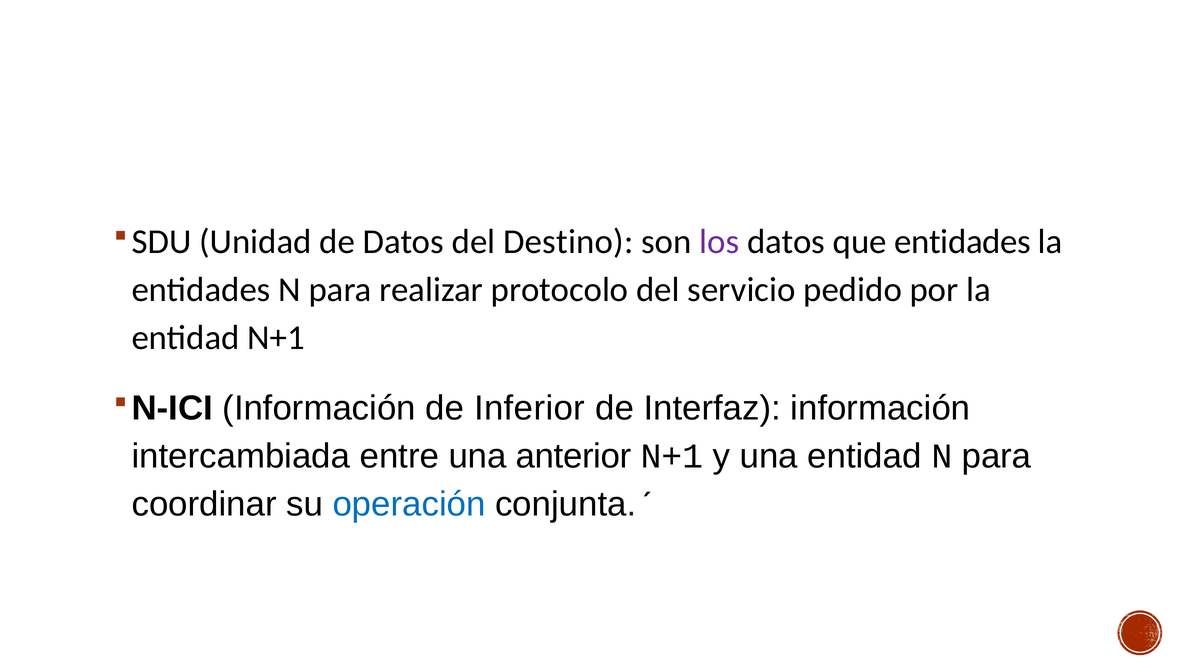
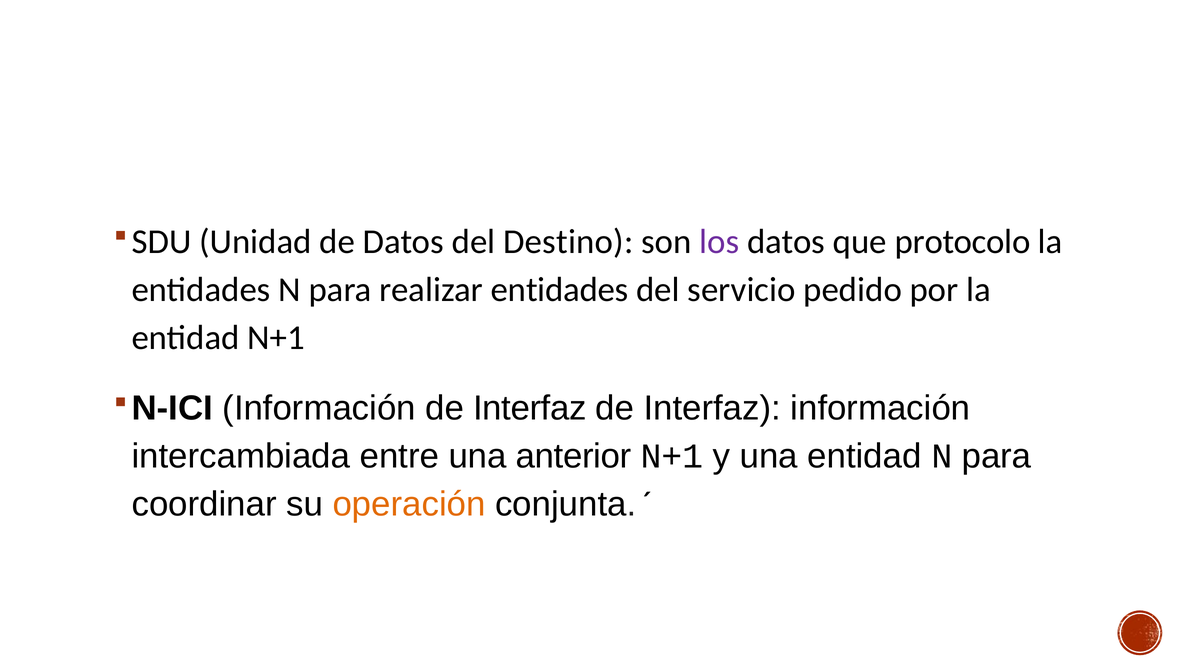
que entidades: entidades -> protocolo (963, 242)
realizar protocolo: protocolo -> entidades (560, 290)
Información de Inferior: Inferior -> Interfaz (530, 408)
operación colour: blue -> orange (409, 504)
